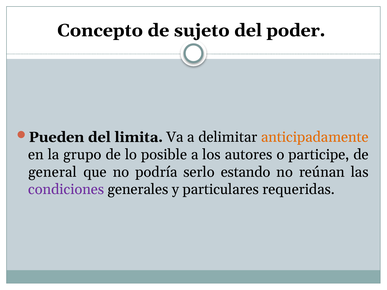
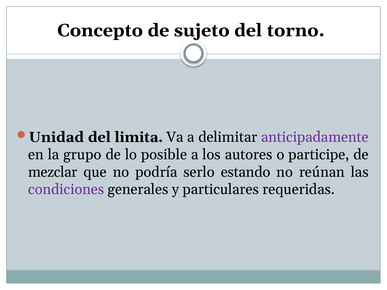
poder: poder -> torno (296, 30)
Pueden: Pueden -> Unidad (56, 137)
anticipadamente colour: orange -> purple (315, 137)
general: general -> mezclar (53, 172)
